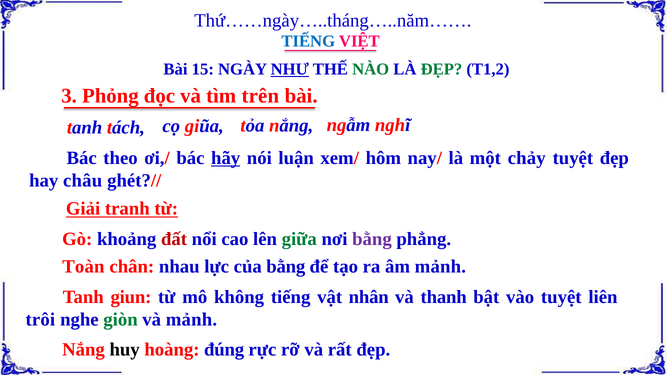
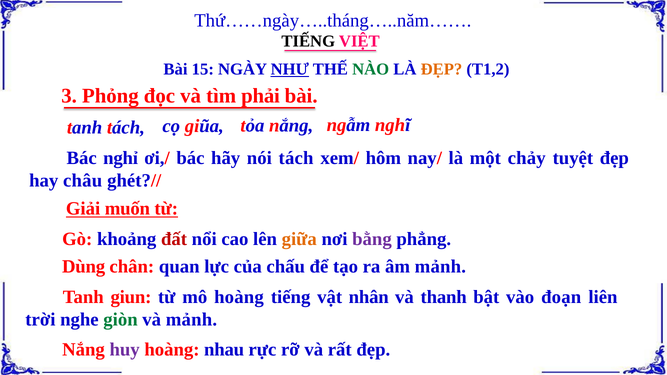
TIẾNG colour: blue -> black (308, 41)
ĐẸP colour: green -> orange (441, 69)
trên: trên -> phải (261, 96)
theo: theo -> nghỉ (121, 158)
hãy underline: present -> none (226, 158)
nói luận: luận -> tách (296, 158)
tranh: tranh -> muốn (127, 208)
giữa colour: green -> orange (299, 239)
Toàn: Toàn -> Dùng (84, 267)
nhau: nhau -> quan (179, 267)
của bằng: bằng -> chấu (286, 267)
mô không: không -> hoàng (239, 297)
vào tuyệt: tuyệt -> đoạn (561, 297)
trôi: trôi -> trời (40, 319)
huy colour: black -> purple (125, 349)
đúng: đúng -> nhau (224, 349)
